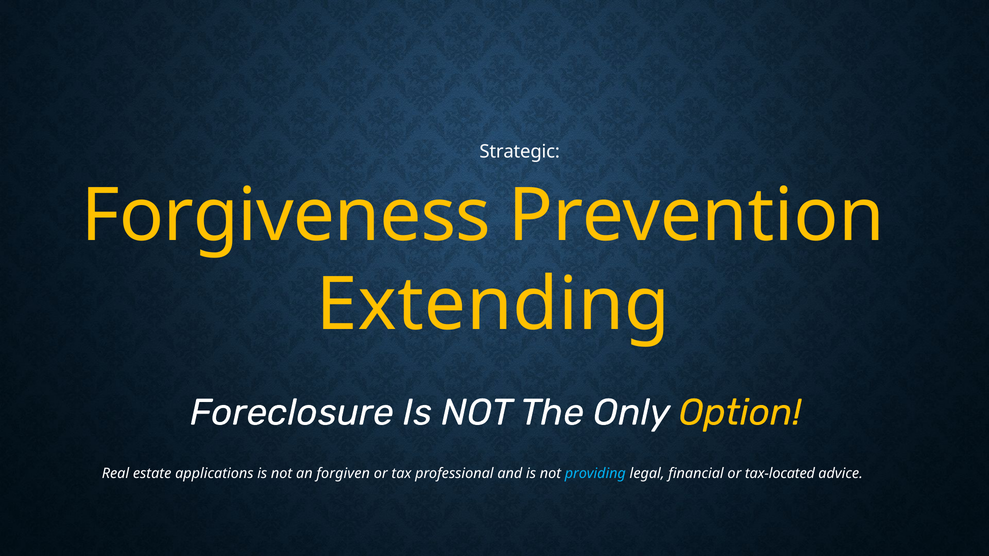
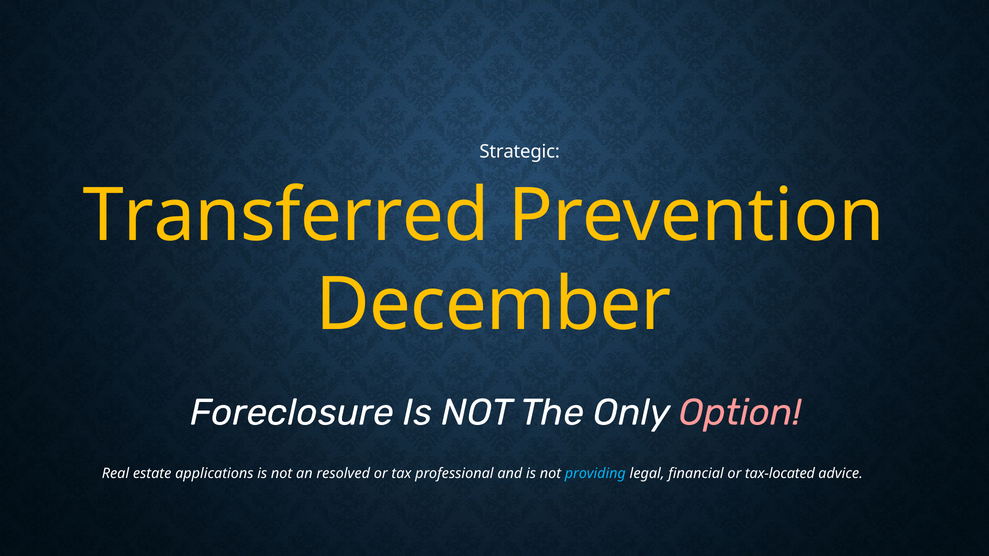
Forgiveness: Forgiveness -> Transferred (286, 216)
Extending: Extending -> December (494, 305)
Option colour: yellow -> pink (740, 413)
forgiven: forgiven -> resolved (343, 474)
